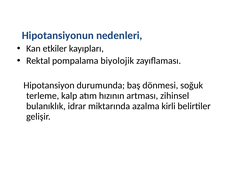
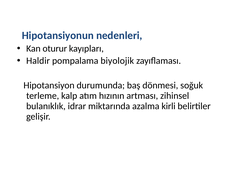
etkiler: etkiler -> oturur (55, 48)
Rektal: Rektal -> Haldir (38, 61)
